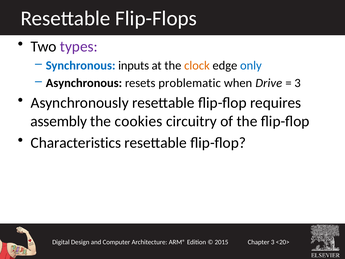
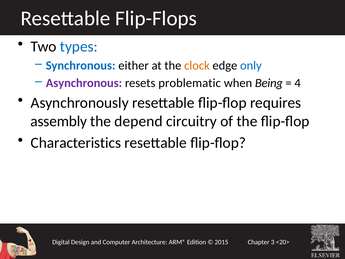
types colour: purple -> blue (79, 46)
inputs: inputs -> either (134, 65)
Asynchronous colour: black -> purple (84, 83)
Drive: Drive -> Being (269, 83)
3: 3 -> 4 (298, 83)
cookies: cookies -> depend (139, 121)
